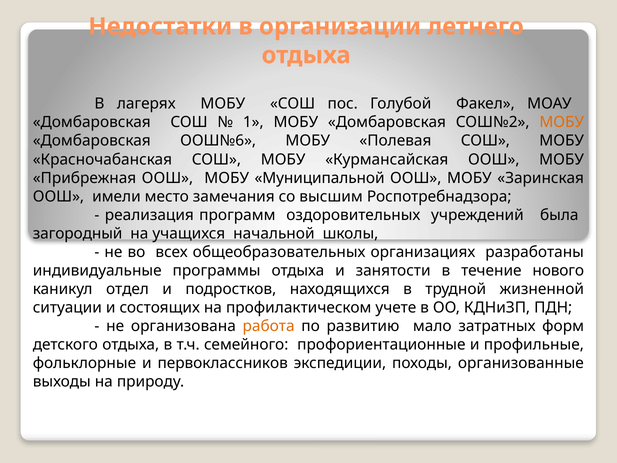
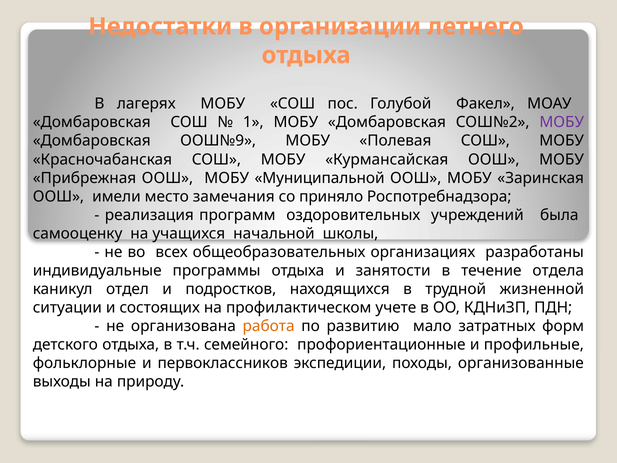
МОБУ colour: orange -> purple (562, 122)
ООШ№6: ООШ№6 -> ООШ№9 (218, 141)
высшим: высшим -> приняло (331, 196)
загородный: загородный -> самооценку (78, 233)
нового: нового -> отдела (558, 270)
